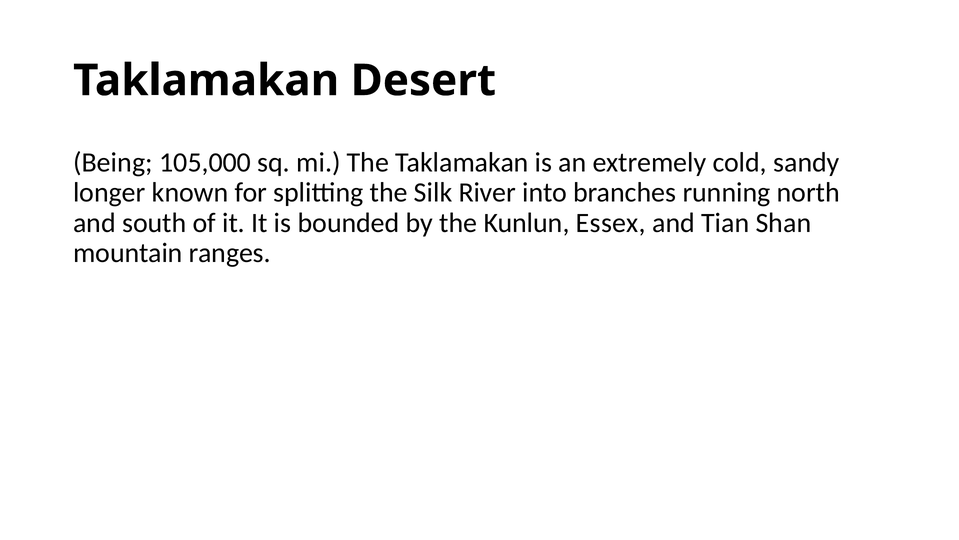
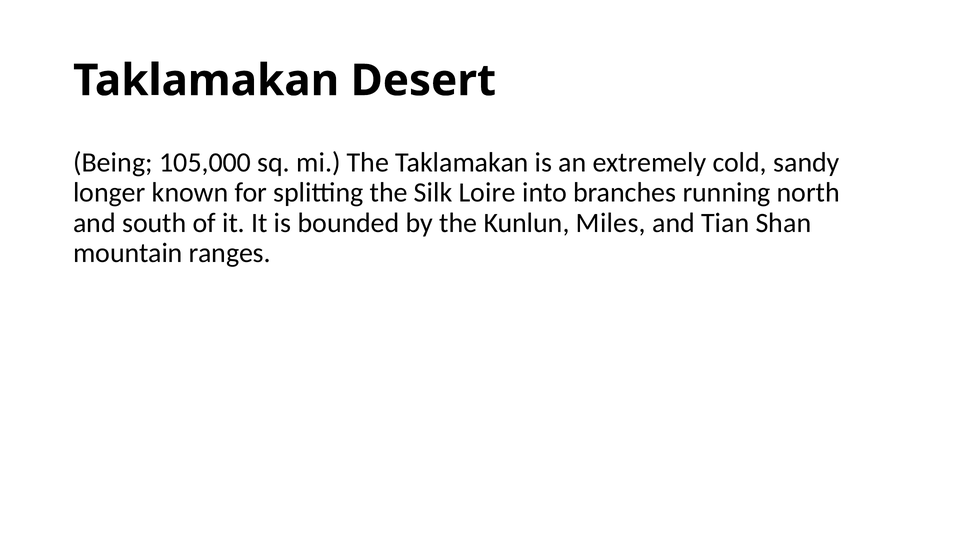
River: River -> Loire (487, 192)
Essex: Essex -> Miles (611, 223)
